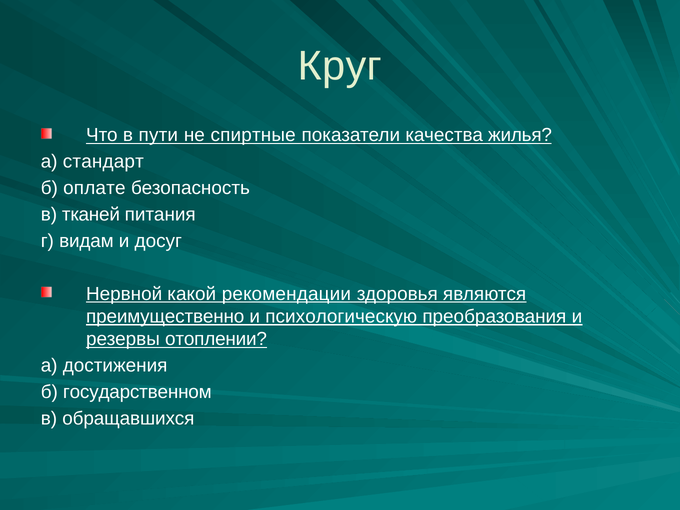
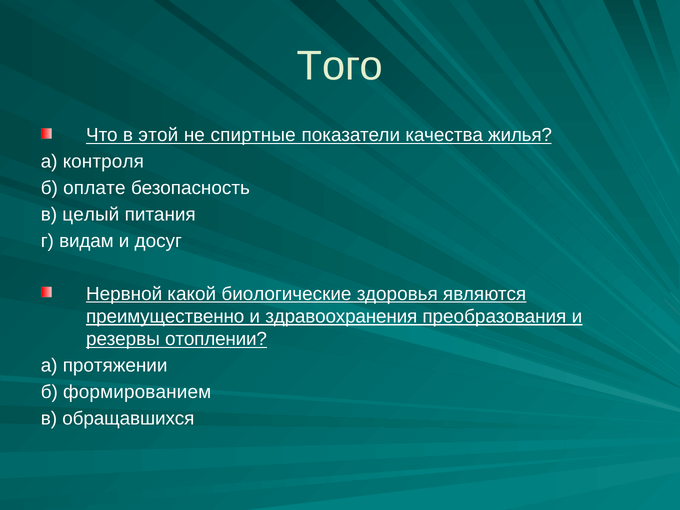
Круг: Круг -> Того (340, 66)
пути: пути -> этой (158, 135)
стандарт: стандарт -> контроля (103, 162)
тканей: тканей -> целый (91, 214)
рекомендации: рекомендации -> биологические (286, 294)
психологическую: психологическую -> здравоохранения (341, 316)
достижения: достижения -> протяжении (115, 366)
государственном: государственном -> формированием (137, 392)
